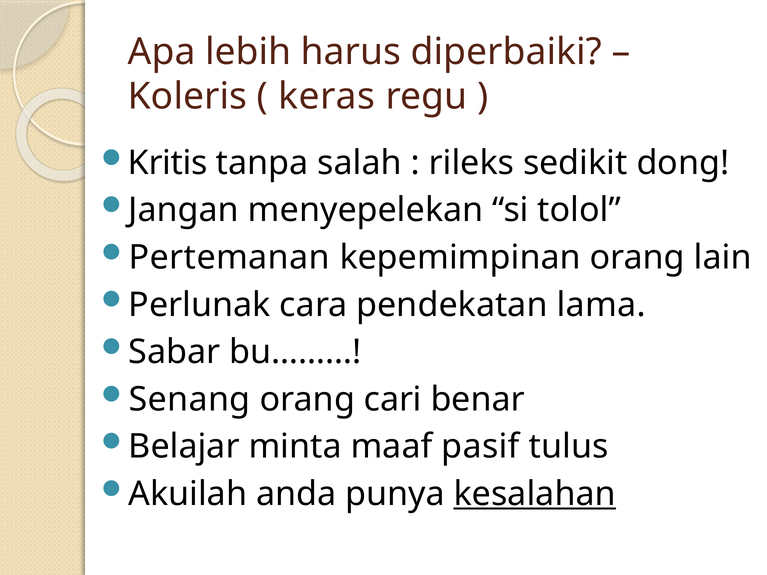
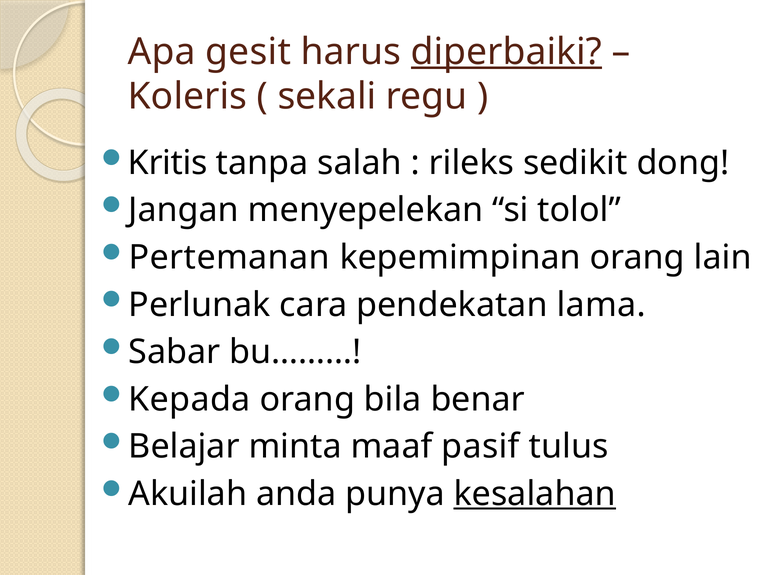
lebih: lebih -> gesit (248, 52)
diperbaiki underline: none -> present (506, 52)
keras: keras -> sekali (327, 97)
Senang: Senang -> Kepada (190, 400)
cari: cari -> bila (393, 400)
